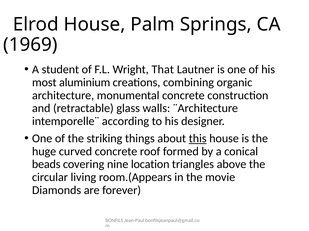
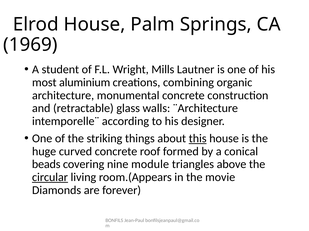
That: That -> Mills (163, 70)
location: location -> module (150, 165)
circular underline: none -> present (50, 178)
